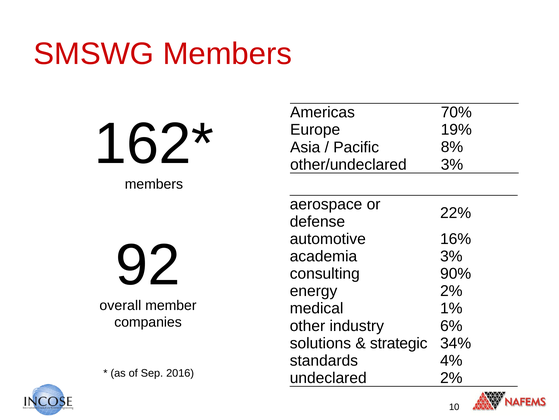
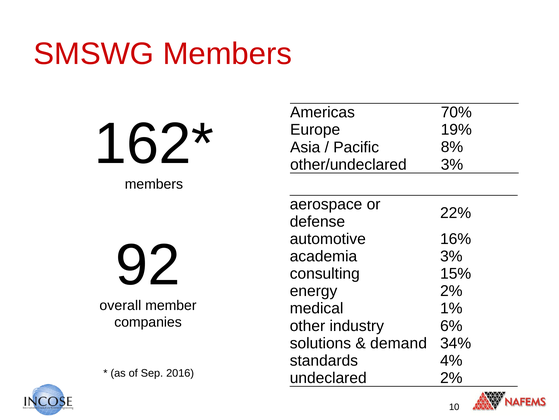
90%: 90% -> 15% (456, 273)
strategic: strategic -> demand (399, 343)
